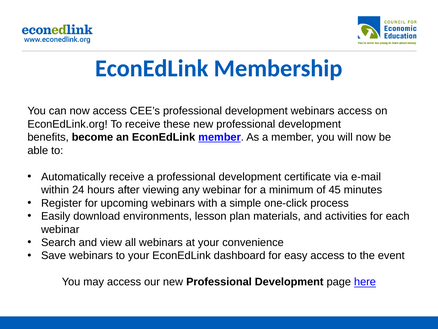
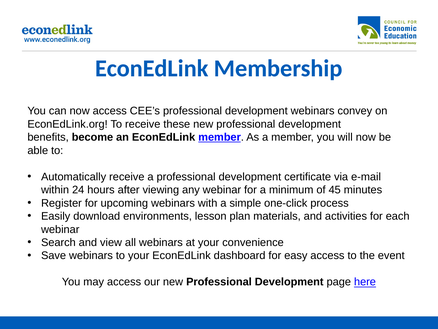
webinars access: access -> convey (355, 111)
